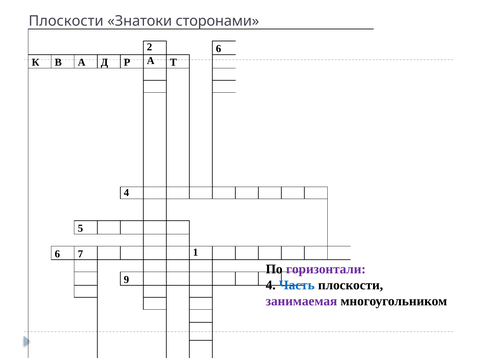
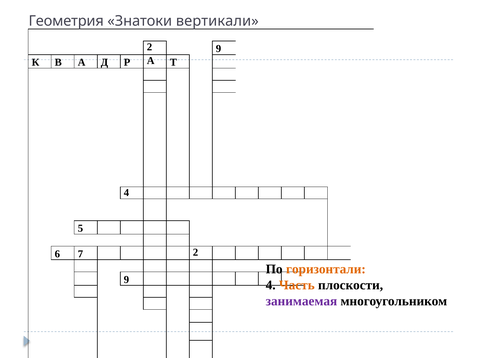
Плоскости: Плоскости -> Геометрия (66, 21)
сторонами: сторонами -> вертикали (217, 21)
6: 6 -> 9 (219, 49)
7 1: 1 -> 2 (196, 252)
горизонтали colour: purple -> orange (326, 269)
Часть colour: blue -> orange (297, 285)
